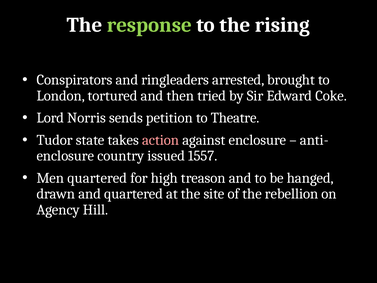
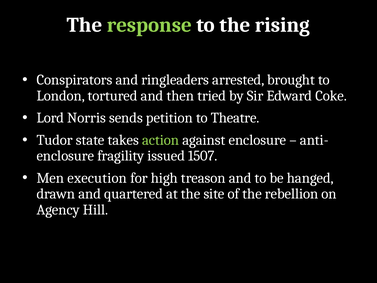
action colour: pink -> light green (161, 140)
country: country -> fragility (121, 156)
1557: 1557 -> 1507 (203, 156)
Men quartered: quartered -> execution (97, 178)
